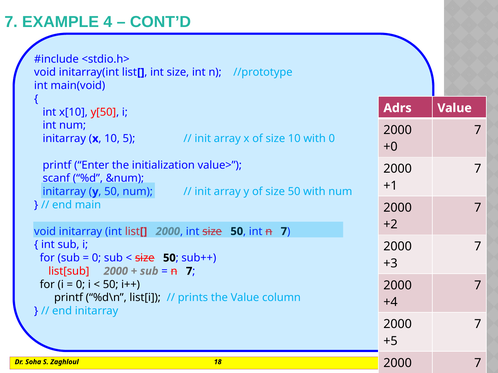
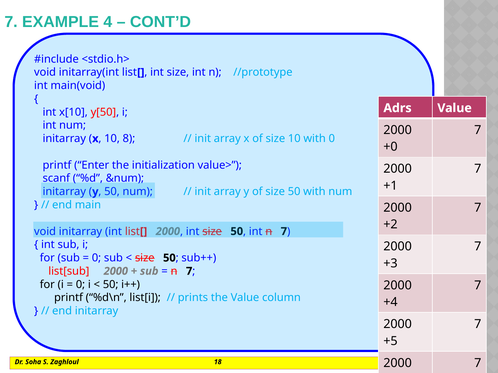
5: 5 -> 8 (129, 139)
